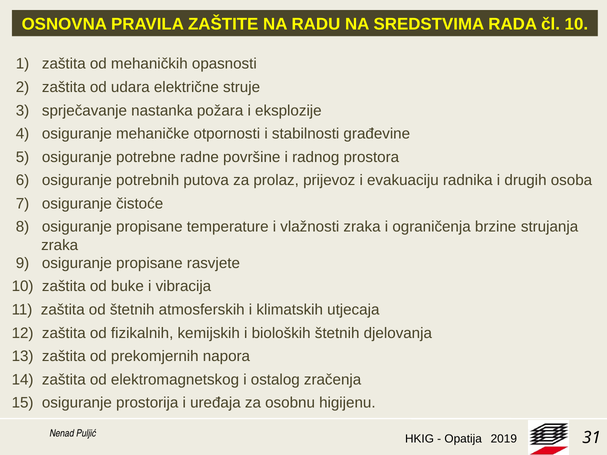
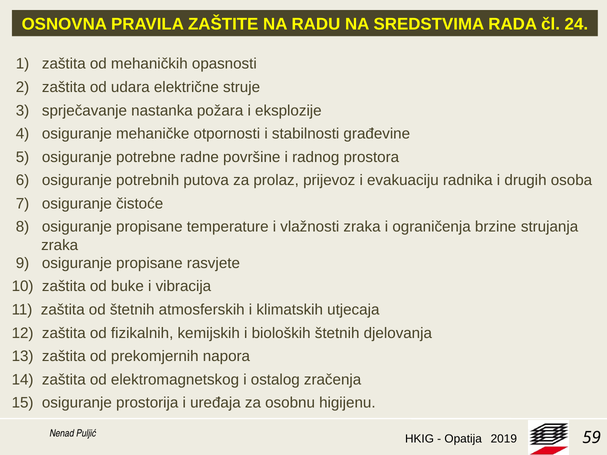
čl 10: 10 -> 24 (576, 24)
31: 31 -> 59 (592, 438)
